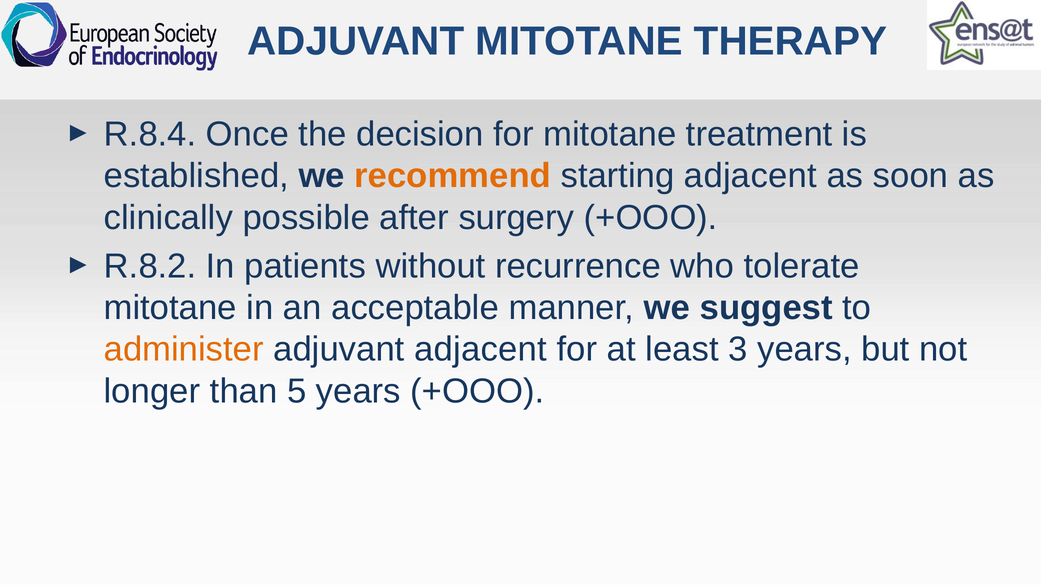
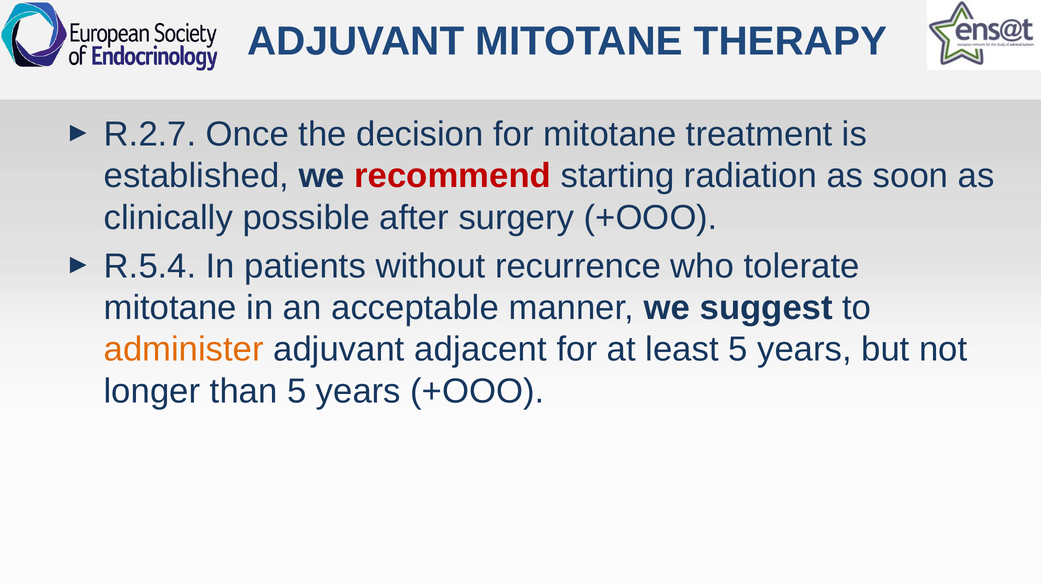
R.8.4: R.8.4 -> R.2.7 (150, 134)
recommend colour: orange -> red (453, 176)
starting adjacent: adjacent -> radiation (751, 176)
R.8.2: R.8.2 -> R.5.4 (150, 266)
least 3: 3 -> 5 (738, 349)
